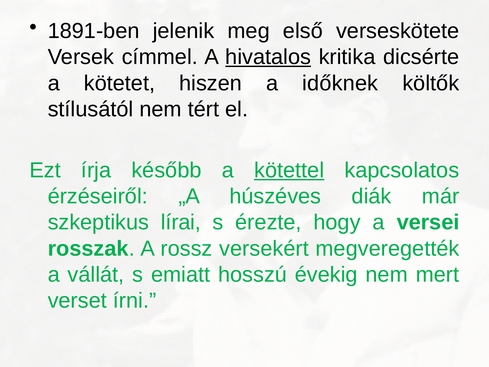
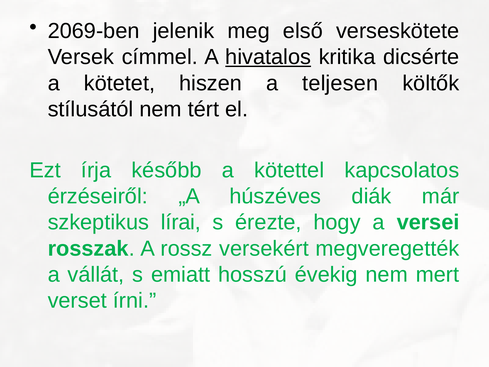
1891-ben: 1891-ben -> 2069-ben (94, 31)
időknek: időknek -> teljesen (340, 83)
kötettel underline: present -> none (289, 170)
